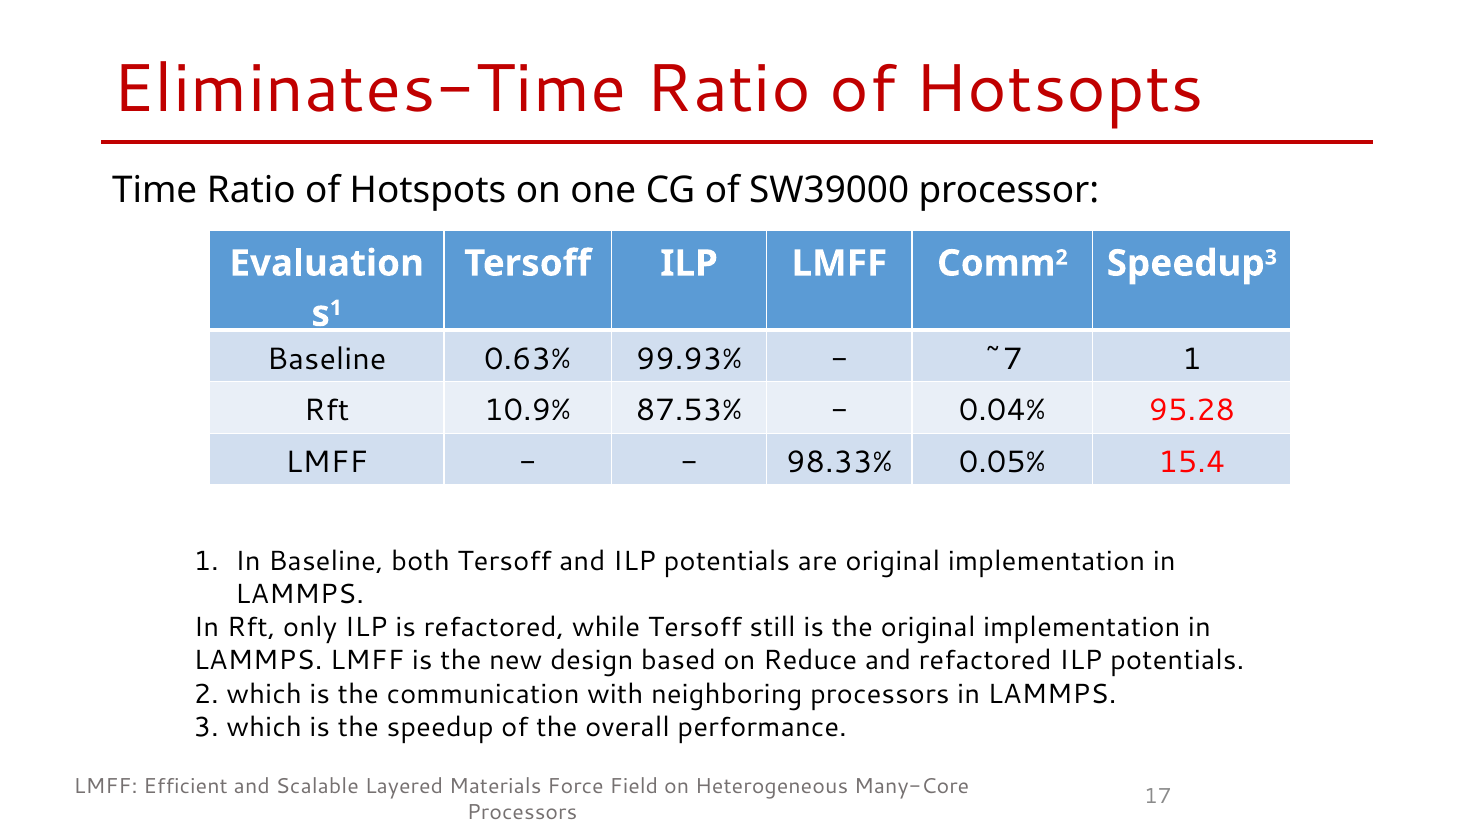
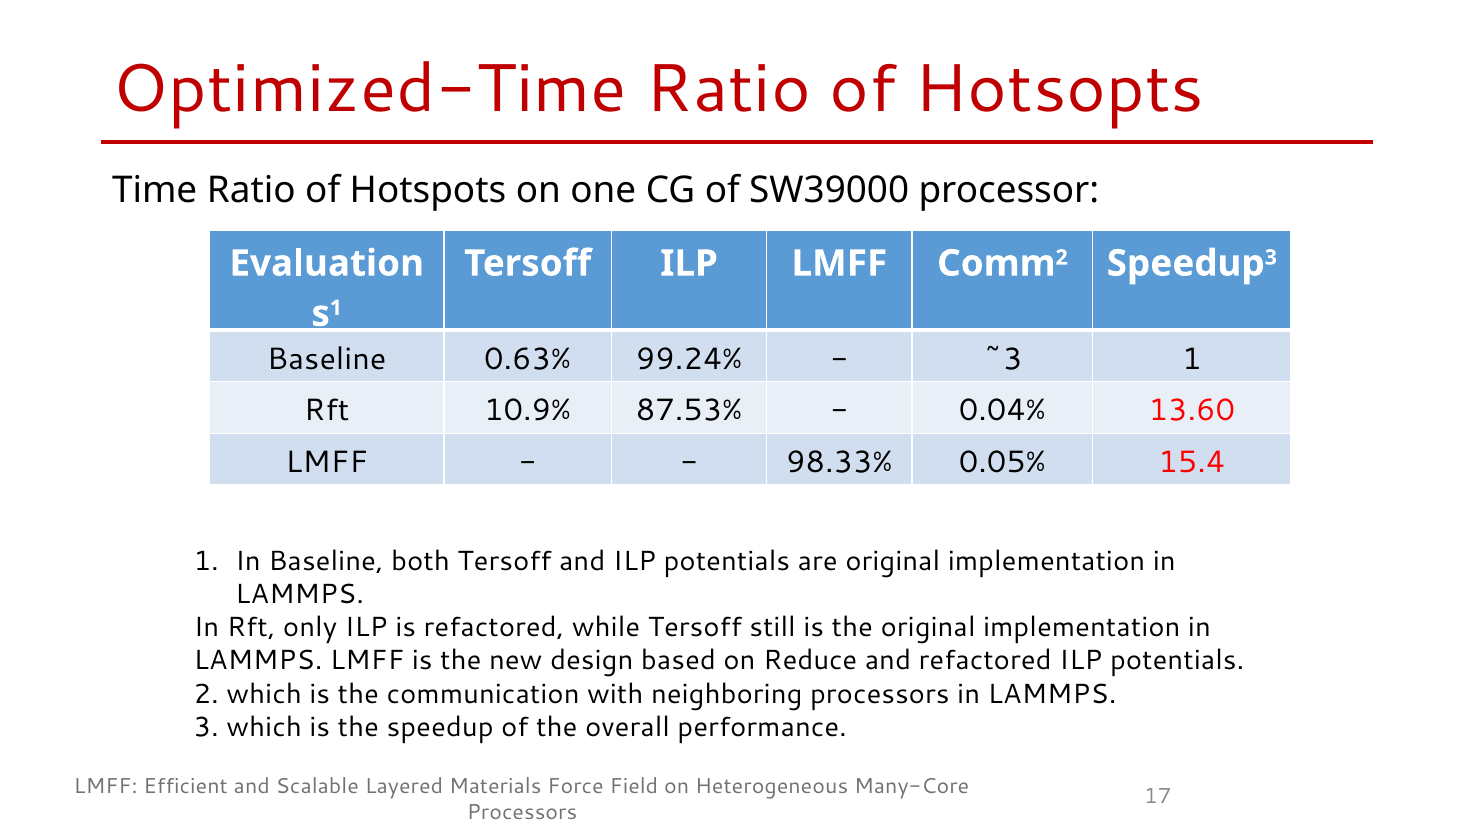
Eliminates-Time: Eliminates-Time -> Optimized-Time (370, 90)
99.93%: 99.93% -> 99.24% (689, 359)
~7: ~7 -> ~3 (1002, 359)
95.28: 95.28 -> 13.60 (1192, 411)
